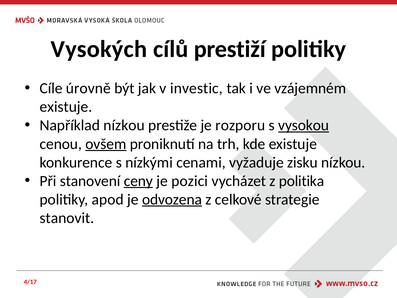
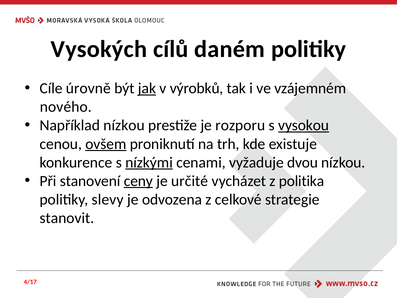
prestiží: prestiží -> daném (230, 49)
jak underline: none -> present (147, 88)
investic: investic -> výrobků (197, 88)
existuje: existuje -> nového (66, 107)
nízkými underline: none -> present (149, 162)
zisku: zisku -> dvou (302, 162)
pozici: pozici -> určité (190, 181)
apod: apod -> slevy (108, 199)
odvozena underline: present -> none (172, 199)
